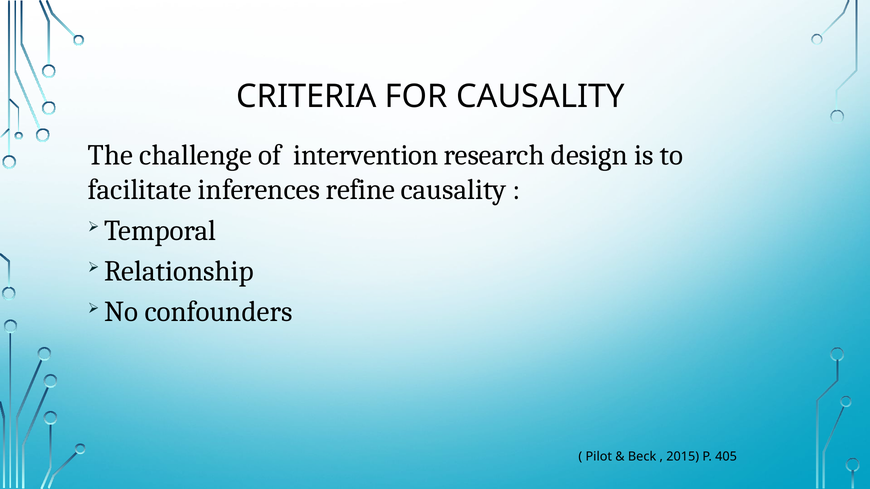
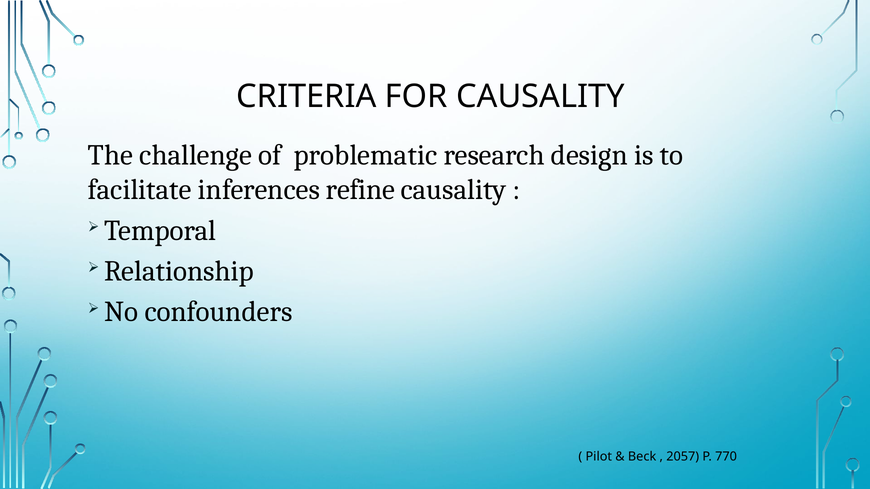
intervention: intervention -> problematic (366, 155)
2015: 2015 -> 2057 (683, 457)
405: 405 -> 770 (726, 457)
